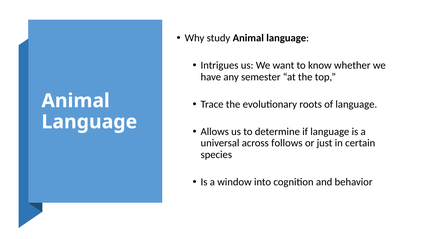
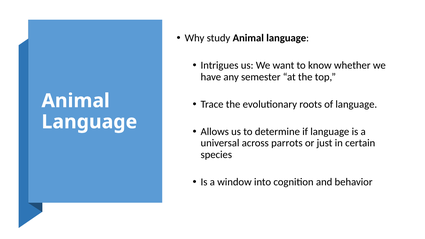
follows: follows -> parrots (287, 143)
